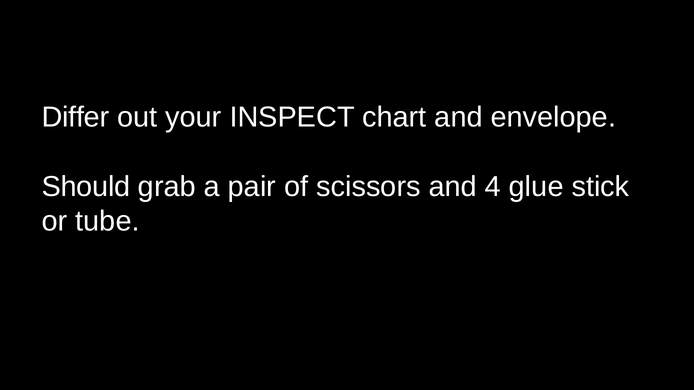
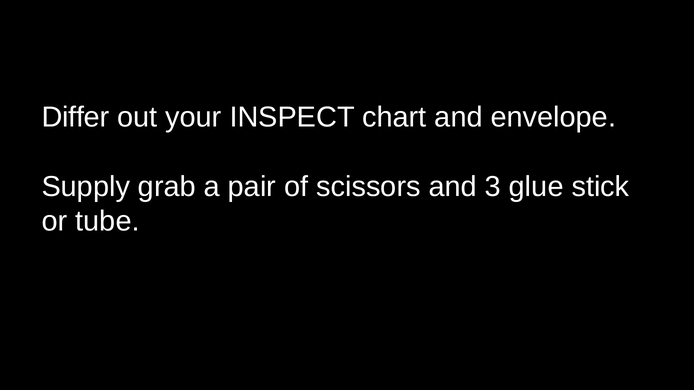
Should: Should -> Supply (86, 187)
4: 4 -> 3 (493, 187)
